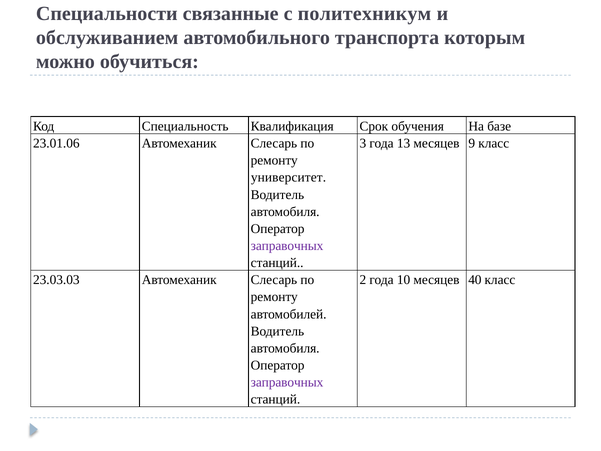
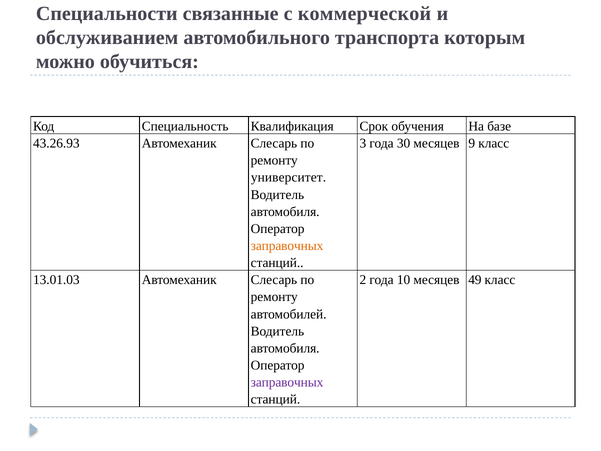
политехникум: политехникум -> коммерческой (364, 13)
23.01.06: 23.01.06 -> 43.26.93 (56, 143)
13: 13 -> 30 (404, 143)
заправочных colour: purple -> orange (287, 246)
23.03.03: 23.03.03 -> 13.01.03 (56, 280)
40: 40 -> 49 (475, 280)
